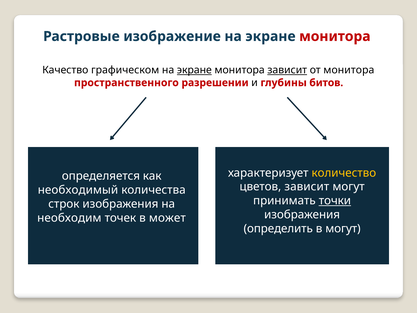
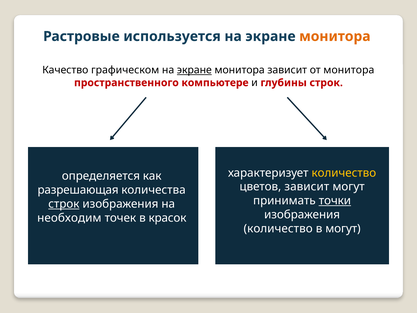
изображение: изображение -> используется (172, 36)
монитора colour: red -> orange (335, 36)
зависит underline: present -> none (287, 70)
разрешении: разрешении -> компьютере (215, 83)
глубины битов: битов -> строк (326, 83)
необходимый: необходимый -> разрешающая (78, 190)
строк underline: none -> present (64, 204)
может: может -> красок (168, 218)
определить: определить -> количество (278, 228)
